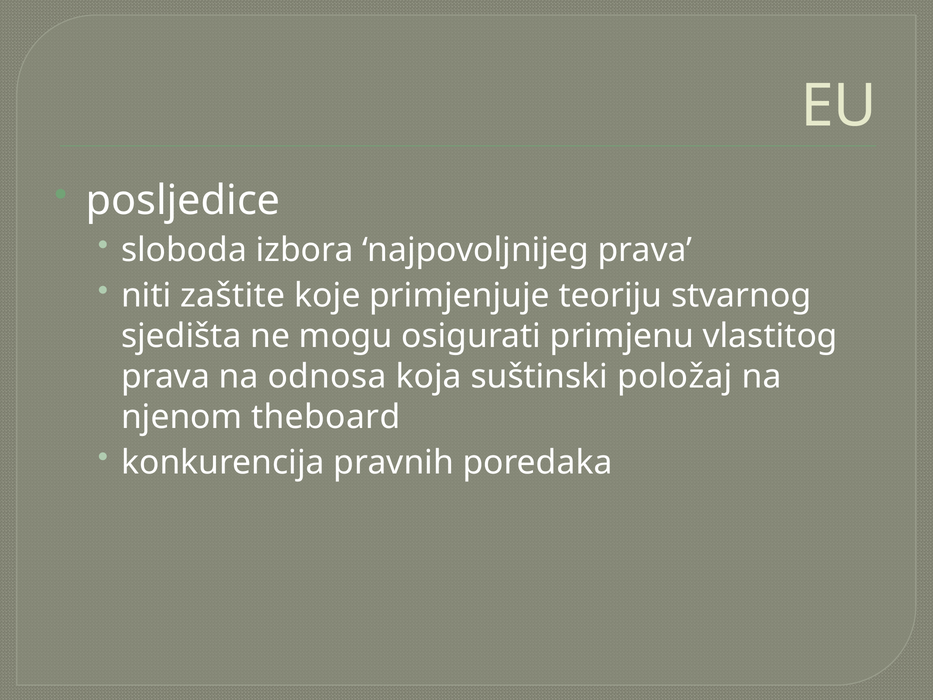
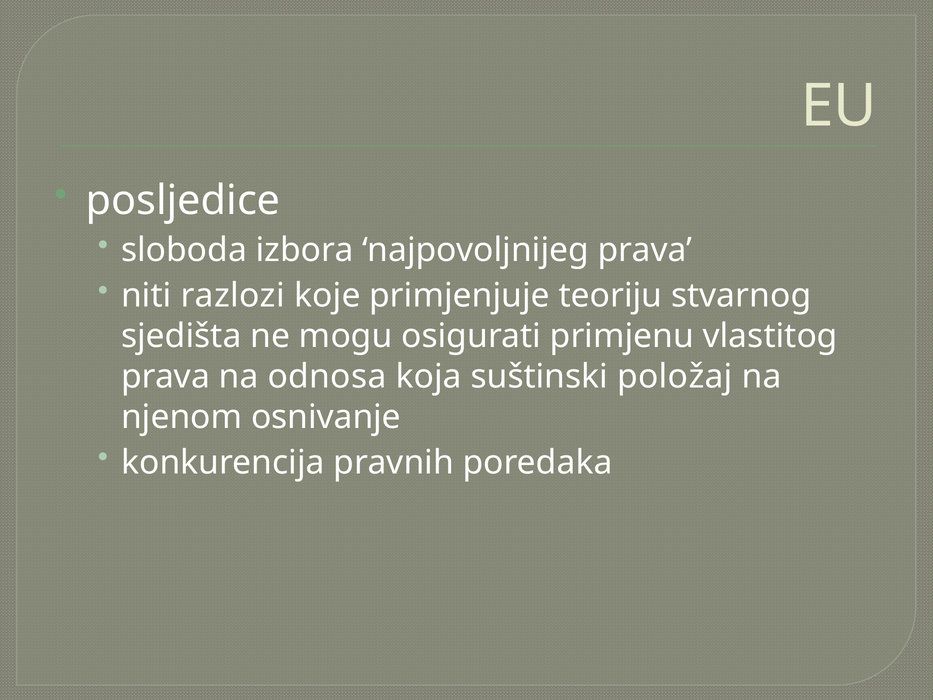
zaštite: zaštite -> razlozi (233, 296)
theboard: theboard -> osnivanje (326, 417)
